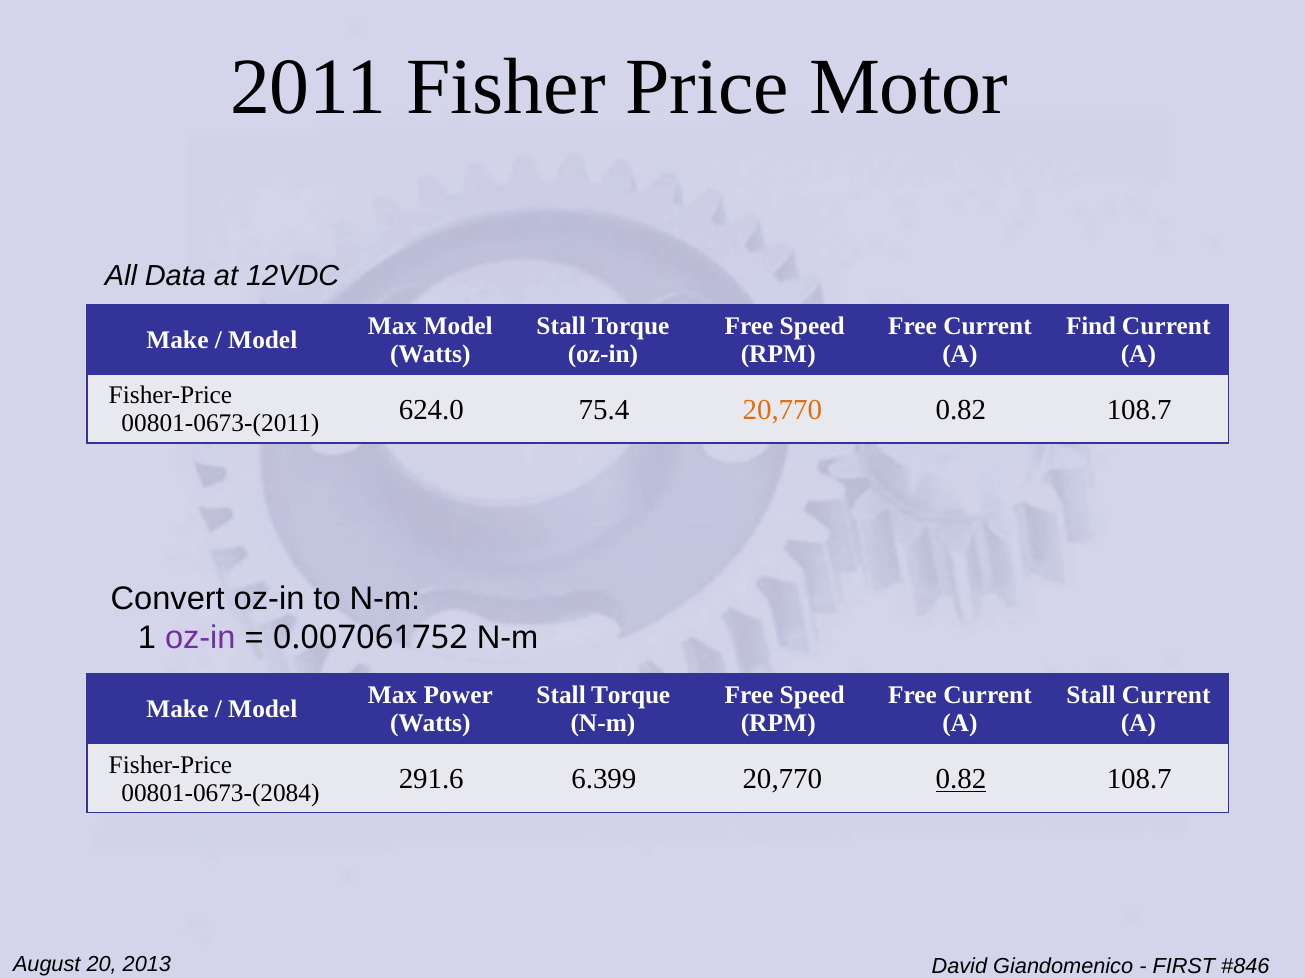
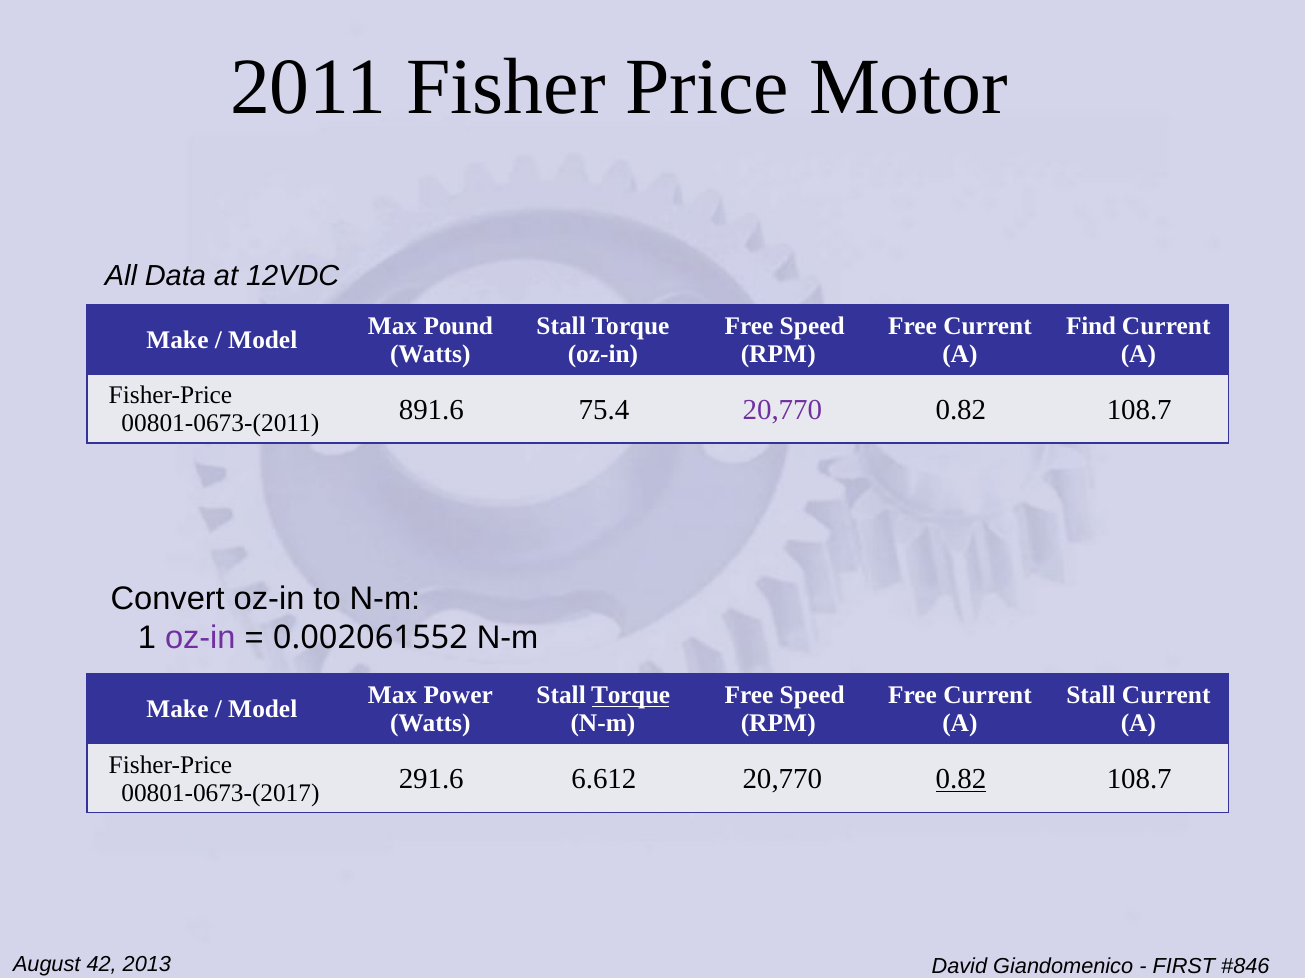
Max Model: Model -> Pound (458, 326)
624.0: 624.0 -> 891.6 (431, 410)
20,770 colour: orange -> purple (782, 410)
0.007061752: 0.007061752 -> 0.002061552 (370, 639)
Torque underline: none -> present (631, 696)
00801-0673-(2084: 00801-0673-(2084 -> 00801-0673-(2017 (220, 794)
6.399: 6.399 -> 6.612 (604, 780)
20: 20 -> 42 (102, 965)
